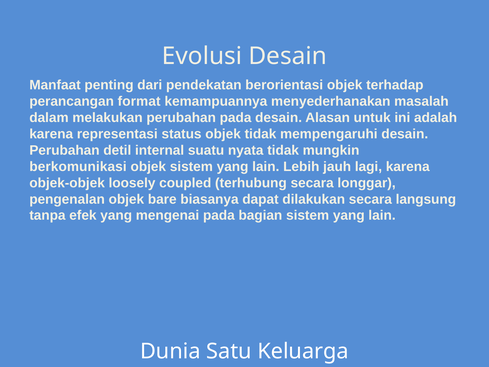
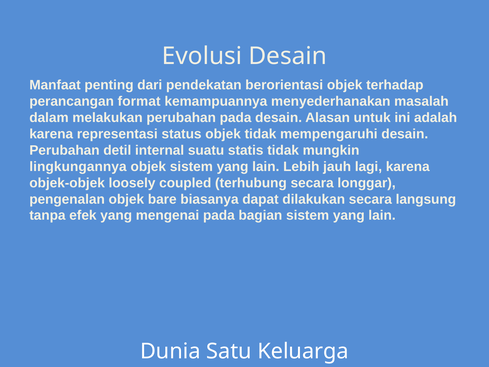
nyata: nyata -> statis (246, 150)
berkomunikasi: berkomunikasi -> lingkungannya (78, 166)
